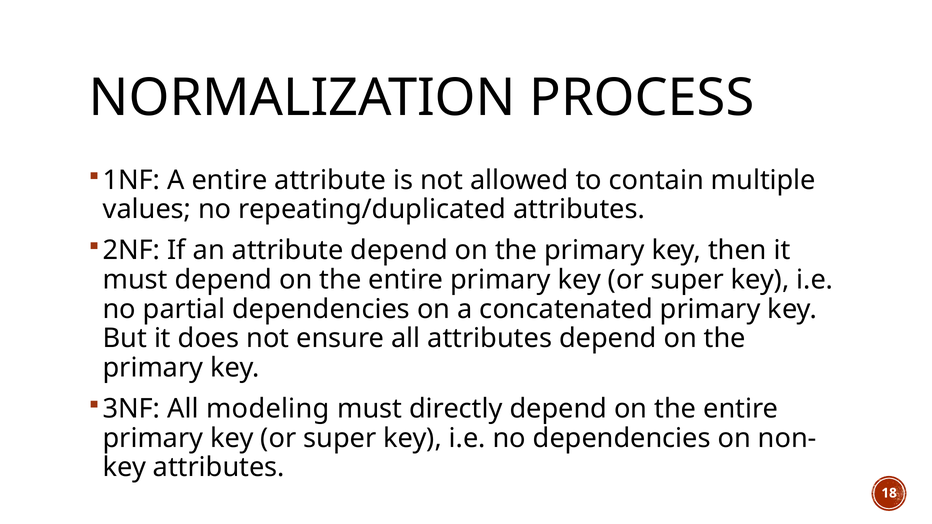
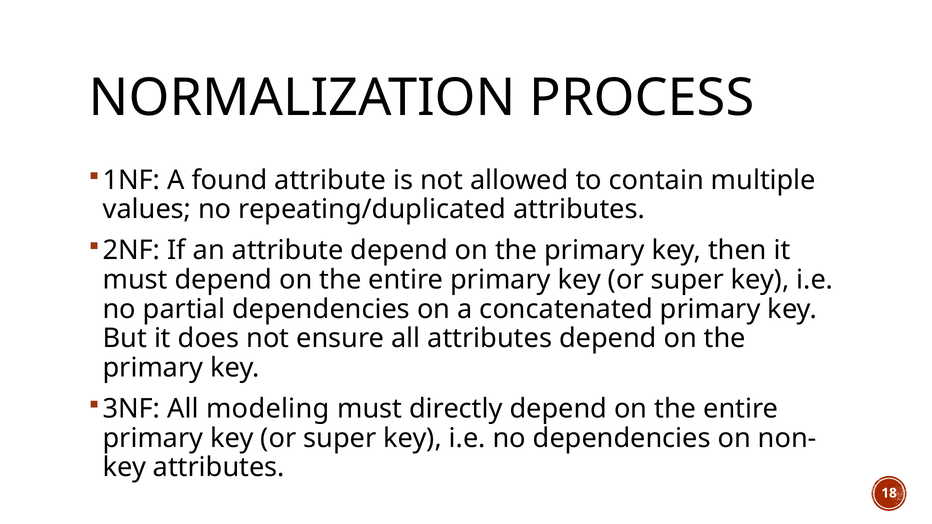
A entire: entire -> found (230, 180)
